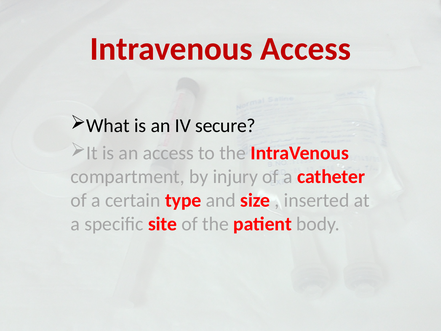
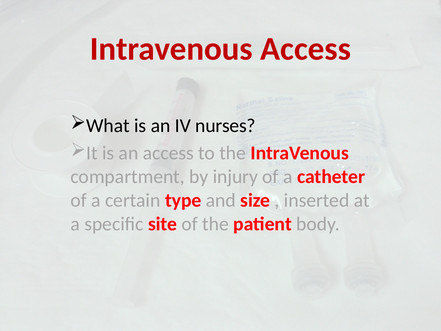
secure: secure -> nurses (225, 126)
